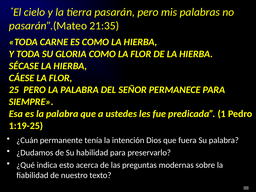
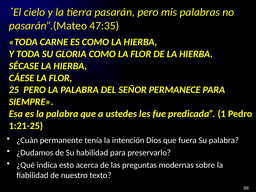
21:35: 21:35 -> 47:35 (104, 26)
1:19-25: 1:19-25 -> 1:21-25 (26, 126)
